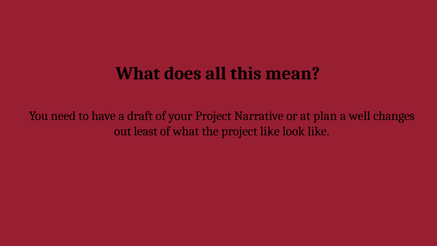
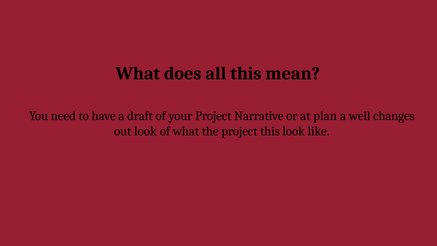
out least: least -> look (146, 131)
project like: like -> this (270, 131)
